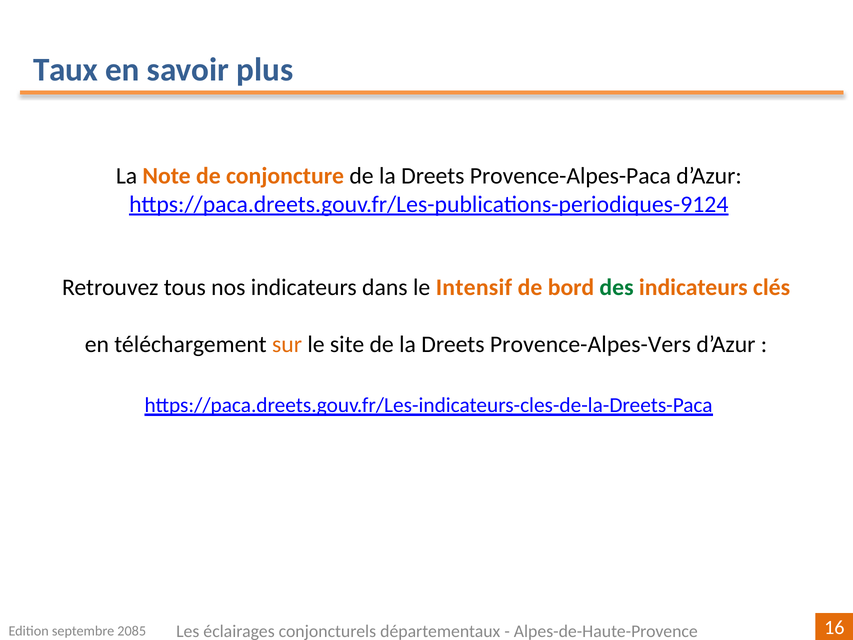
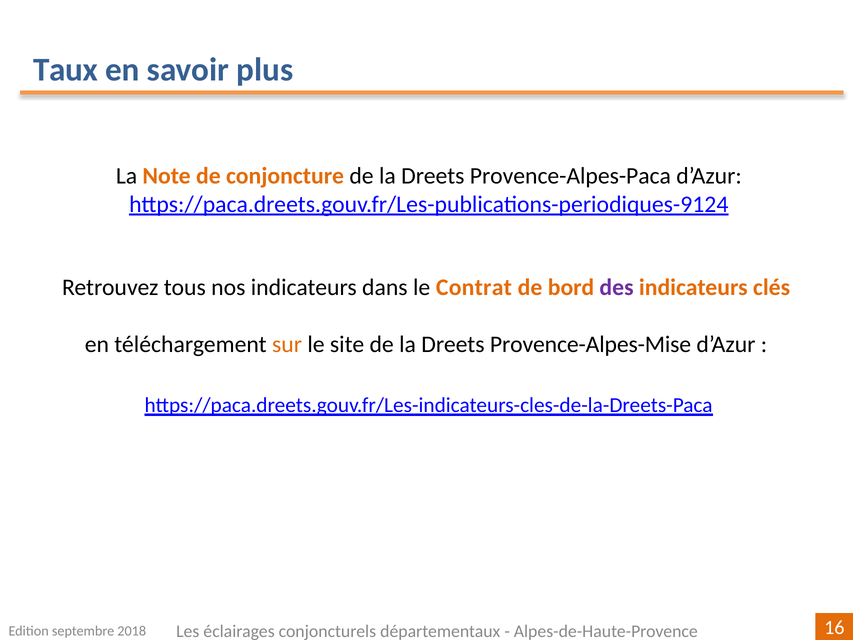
Intensif: Intensif -> Contrat (474, 287)
des colour: green -> purple (617, 287)
Provence-Alpes-Vers: Provence-Alpes-Vers -> Provence-Alpes-Mise (591, 344)
2085: 2085 -> 2018 (132, 631)
